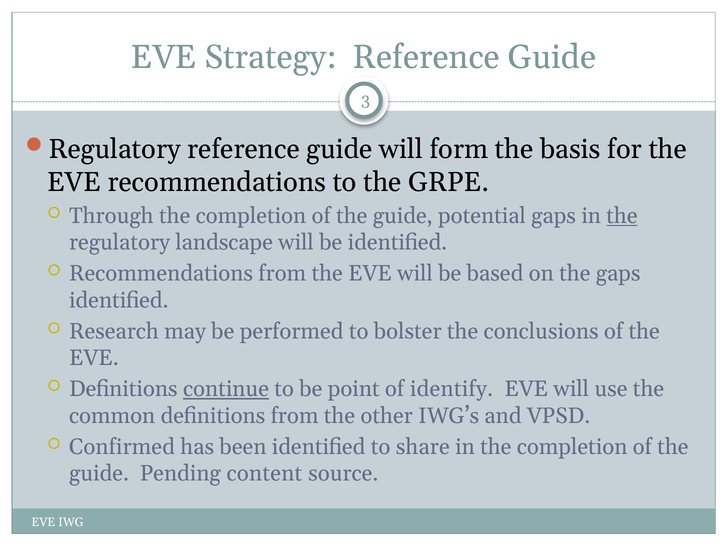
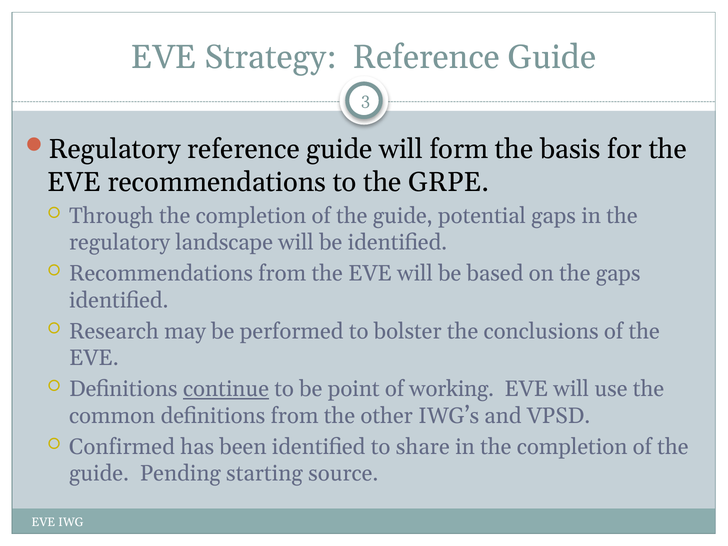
the underline: present -> none (622, 216)
identify: identify -> working (452, 389)
content: content -> starting (264, 474)
